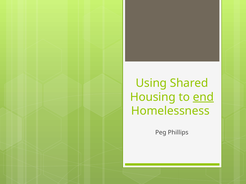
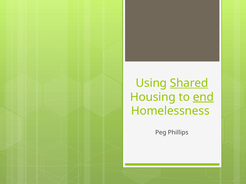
Shared underline: none -> present (189, 83)
